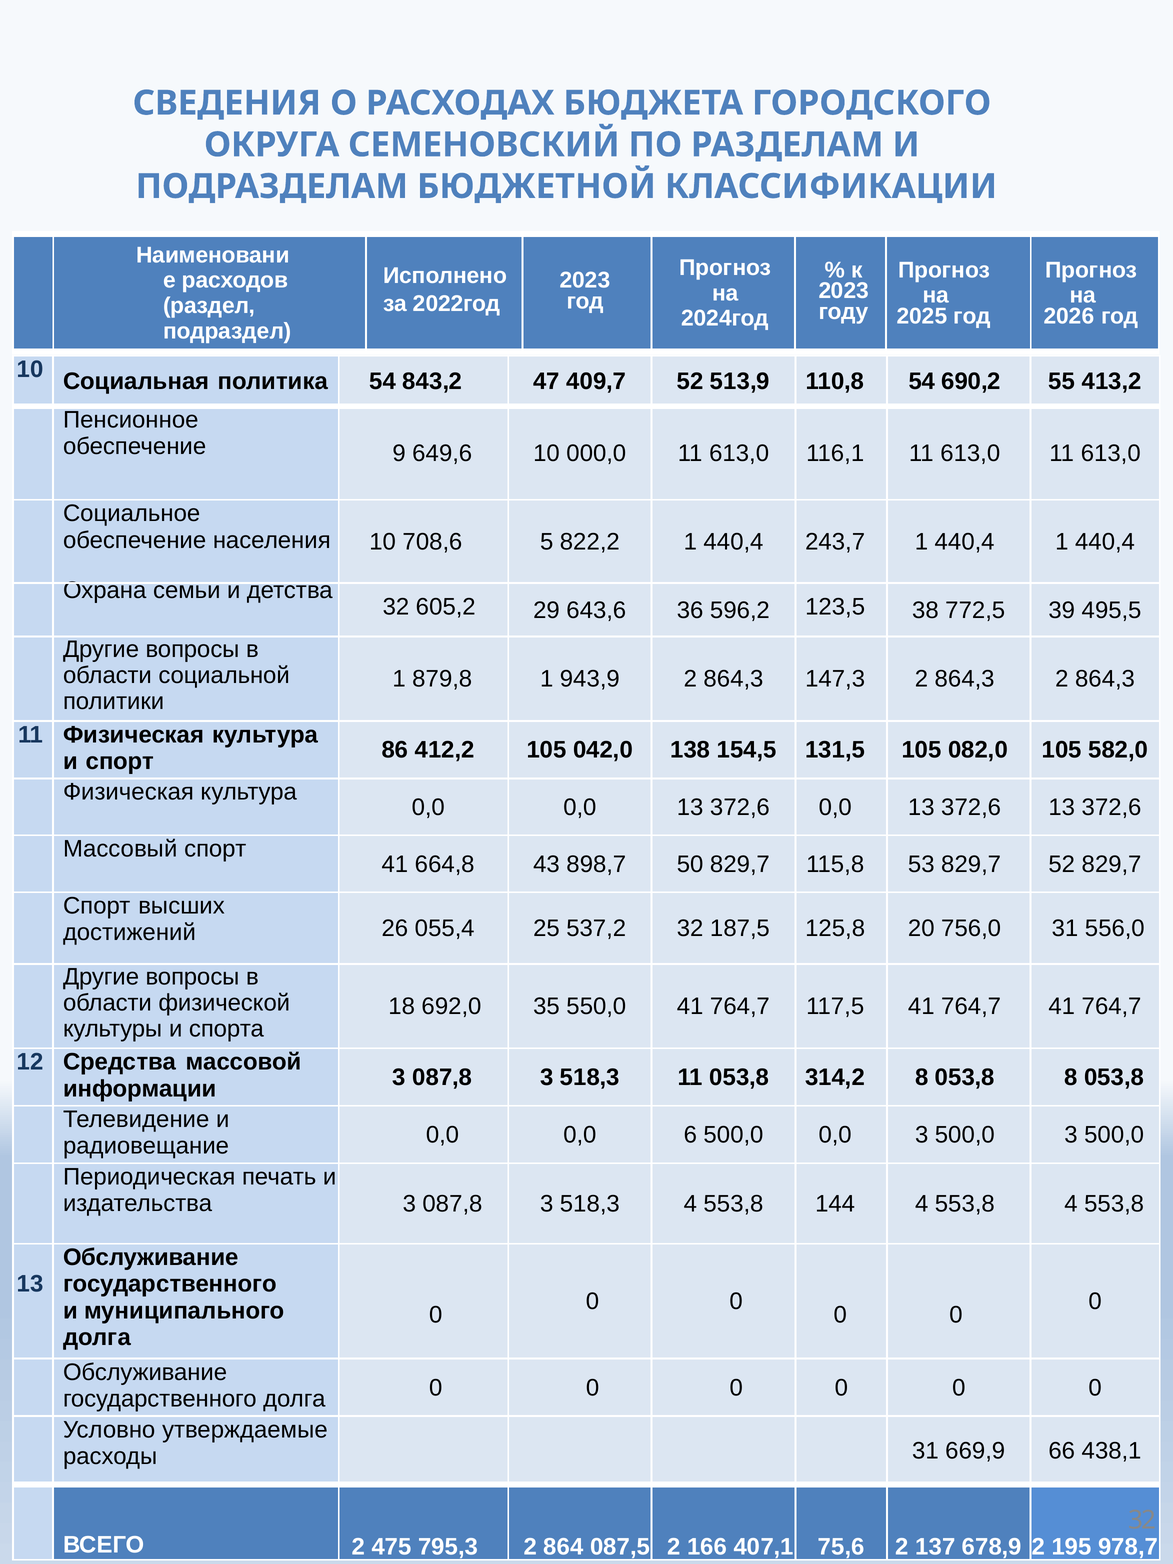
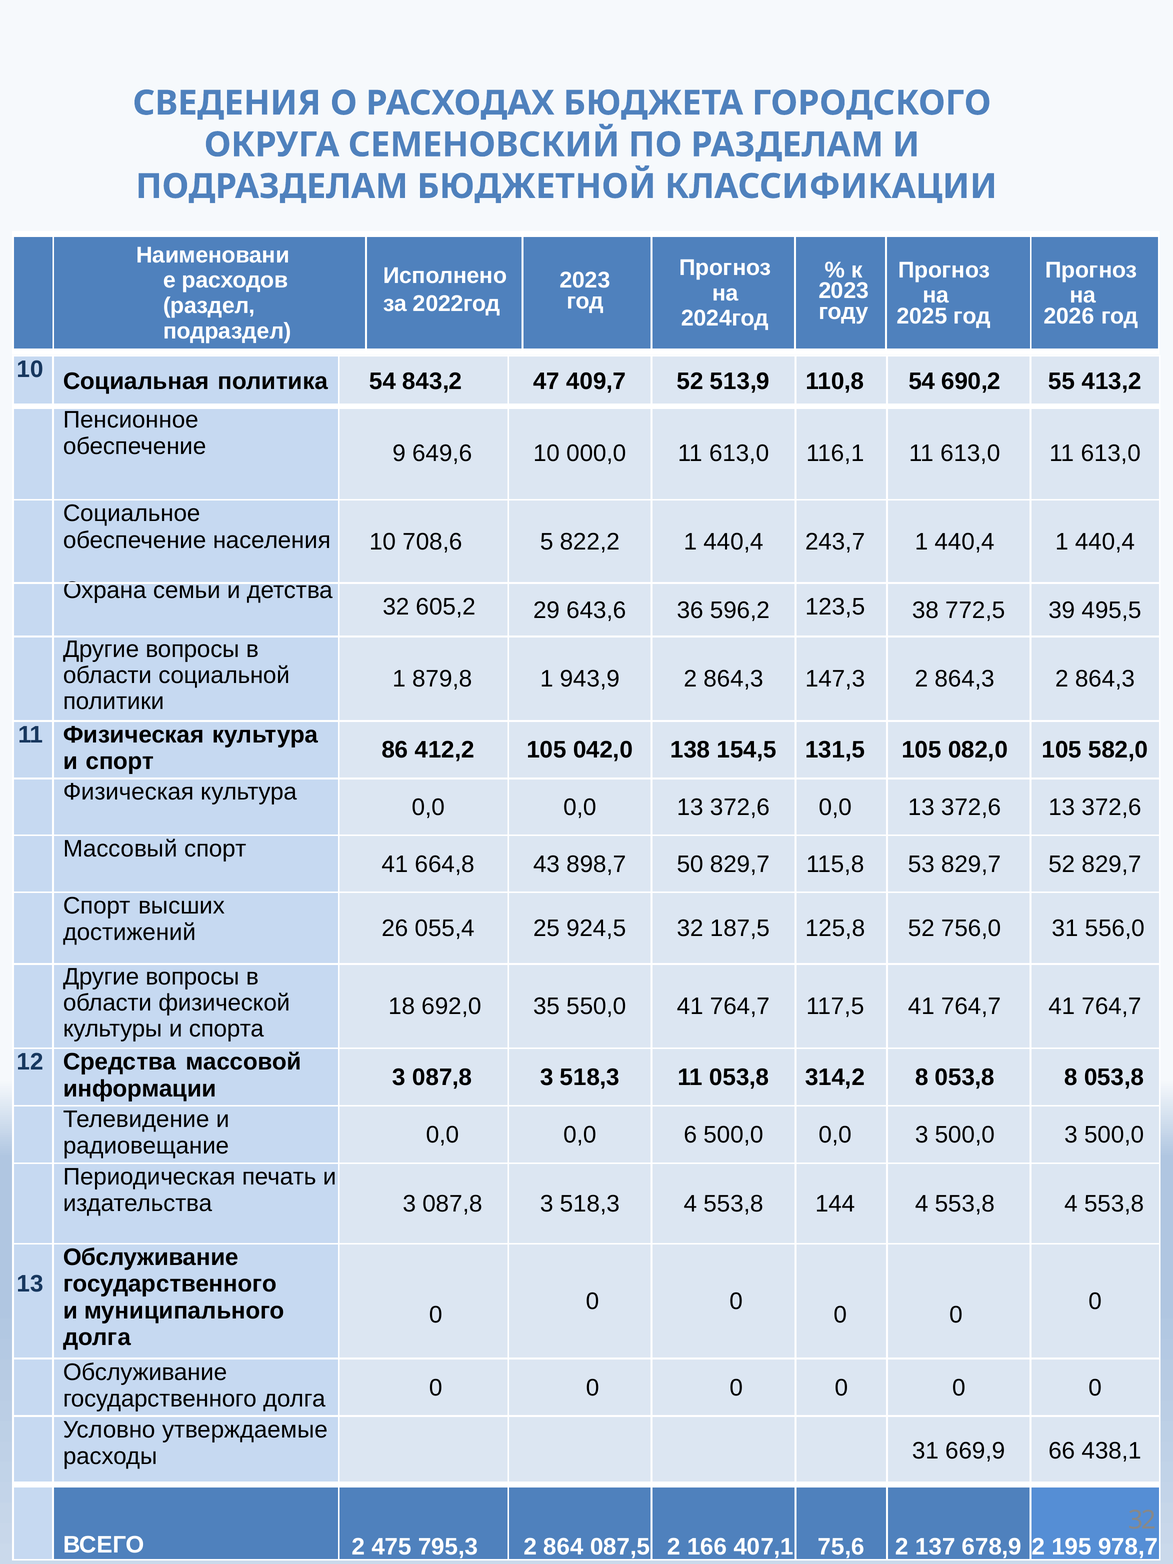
537,2: 537,2 -> 924,5 (596, 928)
125,8 20: 20 -> 52 (921, 928)
